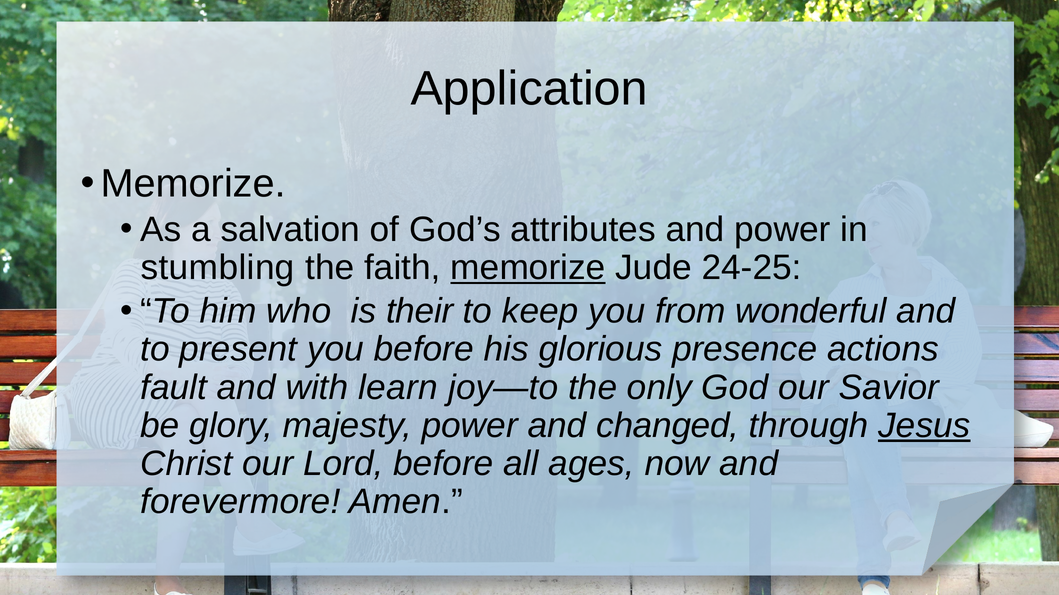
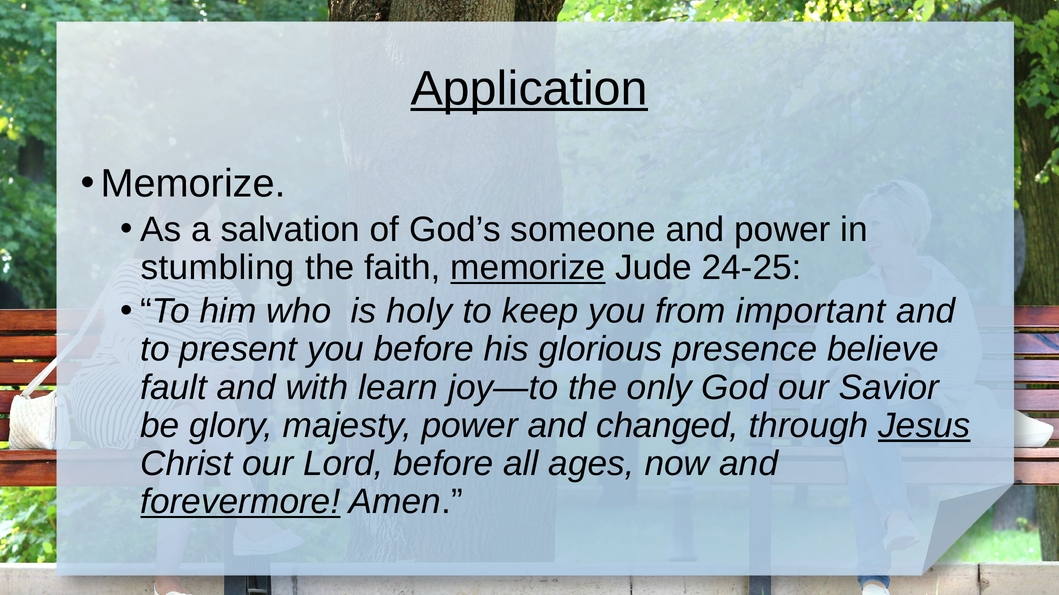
Application underline: none -> present (529, 89)
attributes: attributes -> someone (583, 230)
their: their -> holy (419, 312)
wonderful: wonderful -> important (811, 312)
actions: actions -> believe (883, 350)
forevermore underline: none -> present (240, 502)
